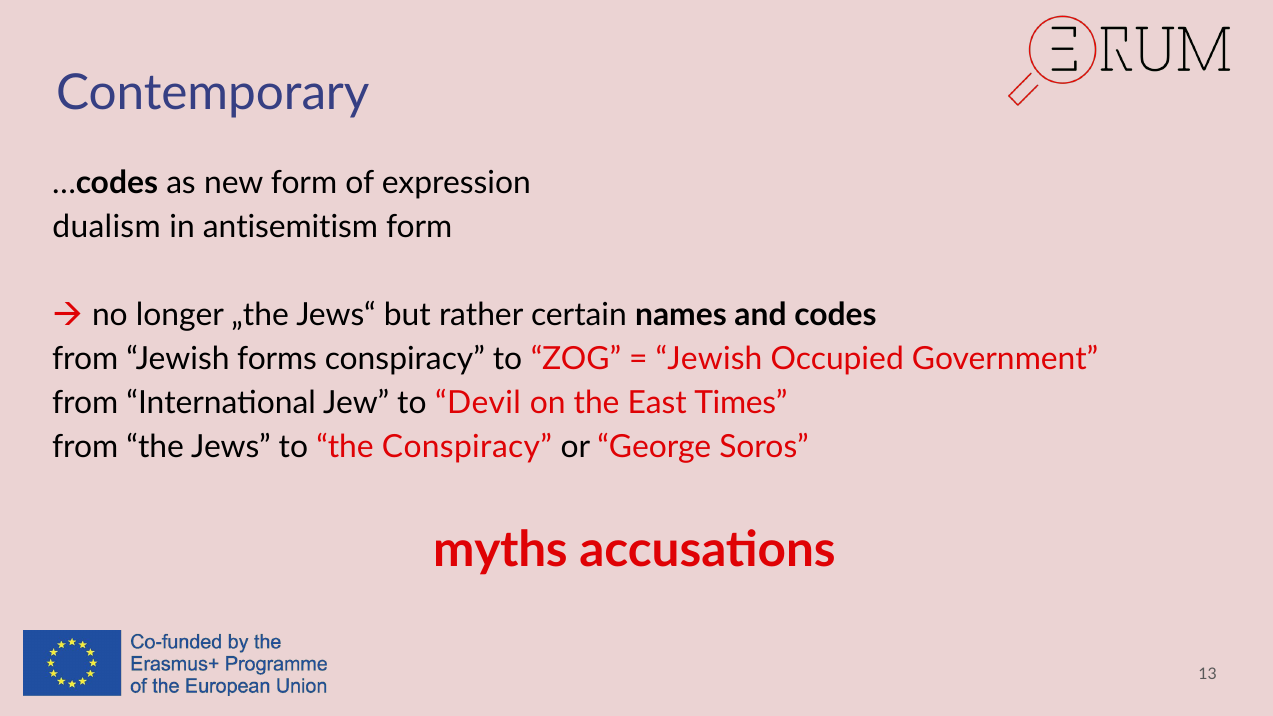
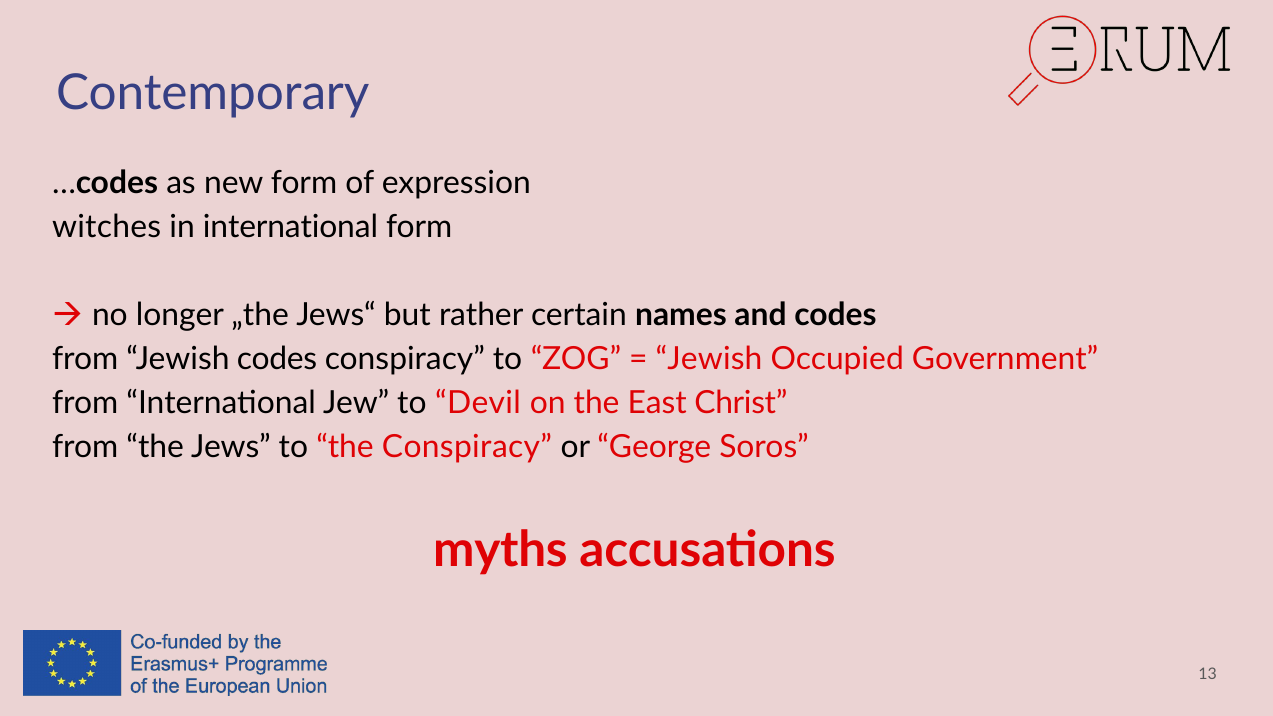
dualism: dualism -> witches (107, 227)
in antisemitism: antisemitism -> international (290, 227)
Jewish forms: forms -> codes (277, 359)
Times: Times -> Christ (741, 403)
